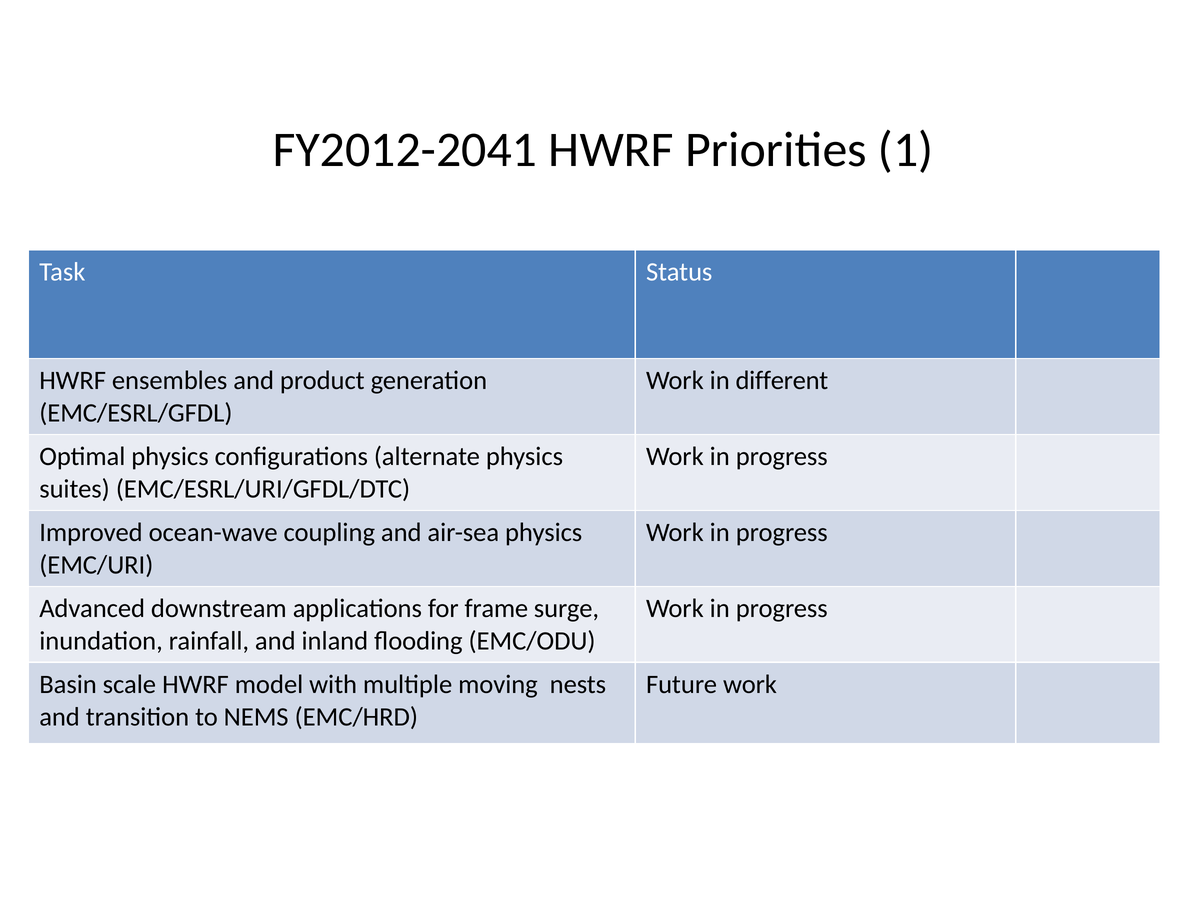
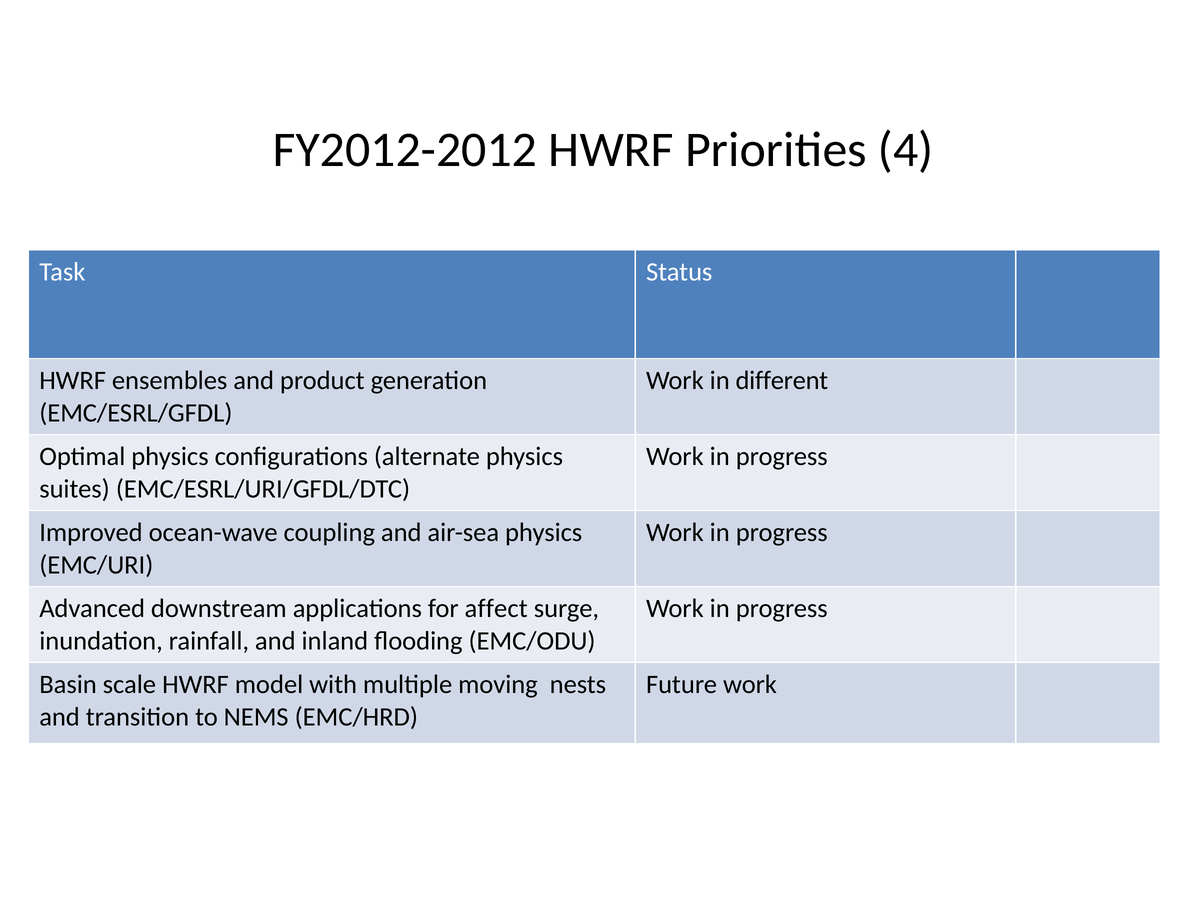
FY2012-2041: FY2012-2041 -> FY2012-2012 (405, 150)
1: 1 -> 4 (906, 150)
frame: frame -> affect (496, 609)
